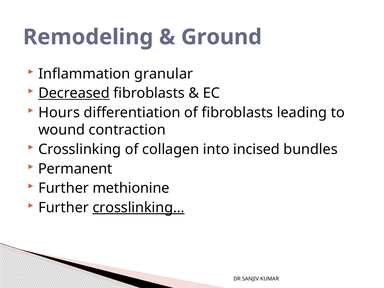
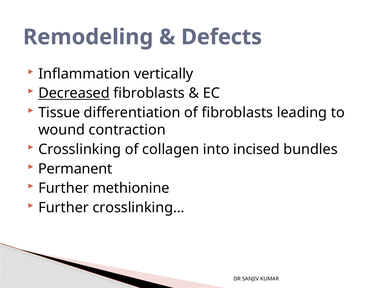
Ground: Ground -> Defects (222, 37)
granular: granular -> vertically (164, 74)
Hours: Hours -> Tissue (59, 113)
crosslinking… underline: present -> none (139, 208)
